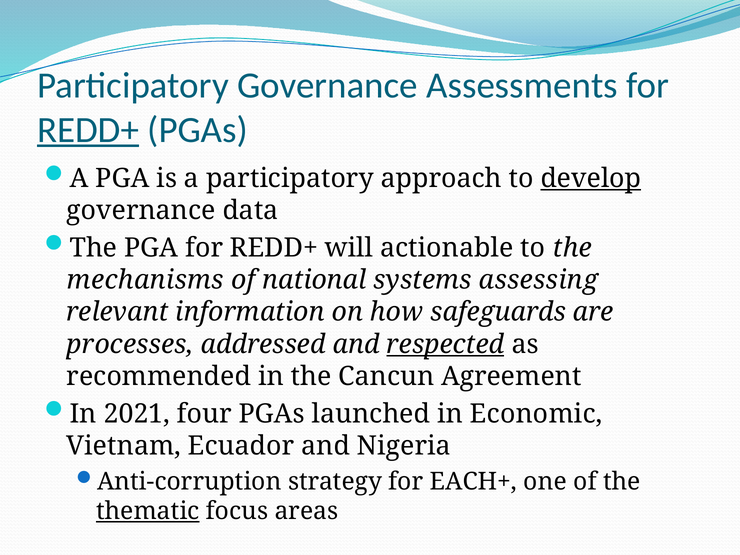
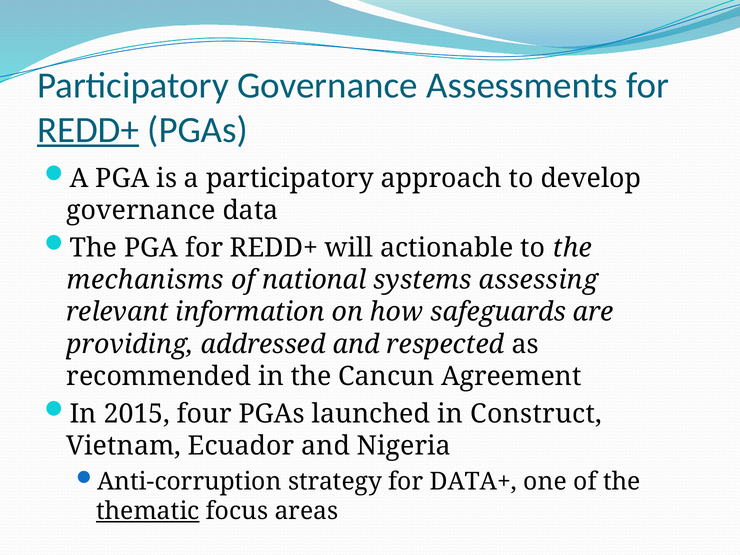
develop underline: present -> none (591, 178)
processes: processes -> providing (130, 344)
respected underline: present -> none (445, 344)
2021: 2021 -> 2015 (137, 414)
Economic: Economic -> Construct (536, 414)
EACH+: EACH+ -> DATA+ (473, 482)
